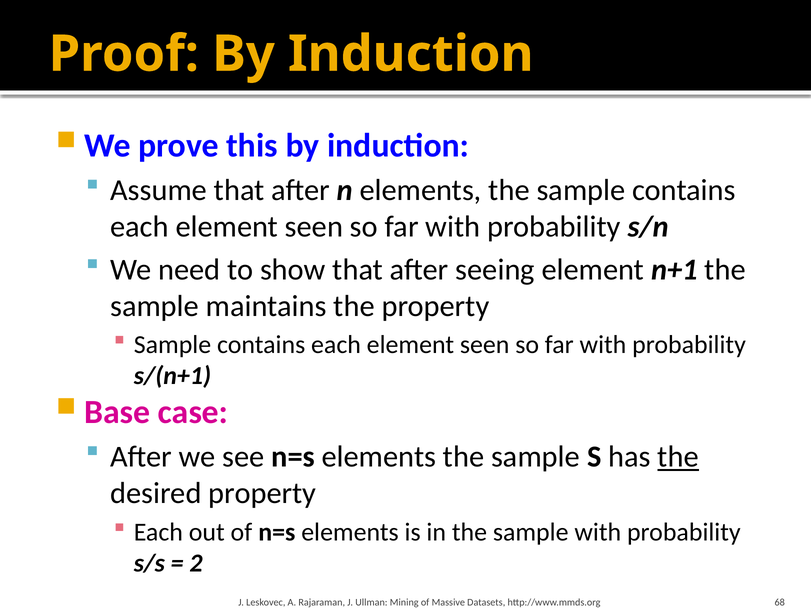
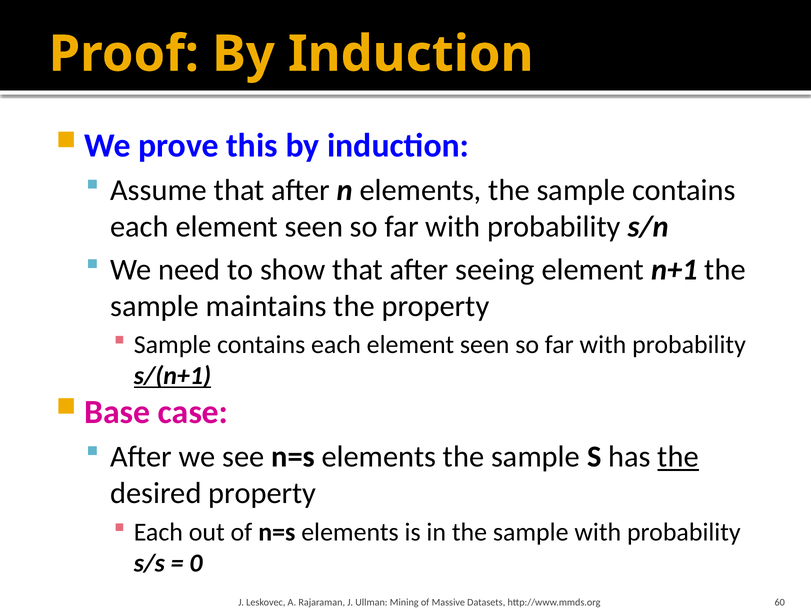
s/(n+1 underline: none -> present (172, 376)
2: 2 -> 0 (196, 564)
68: 68 -> 60 (780, 603)
